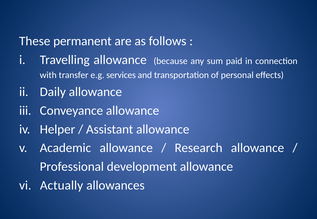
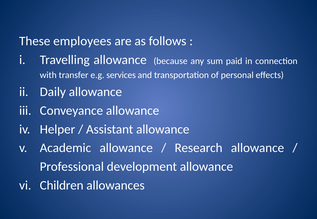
permanent: permanent -> employees (82, 41)
Actually: Actually -> Children (62, 186)
